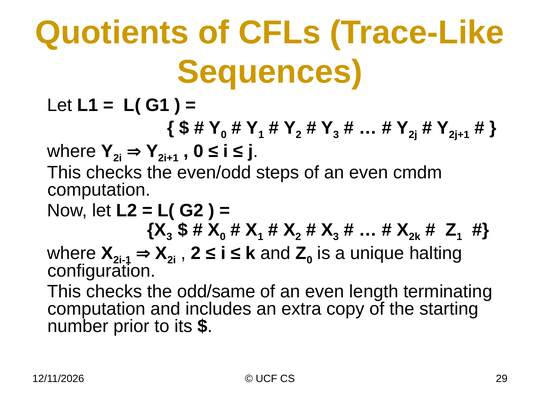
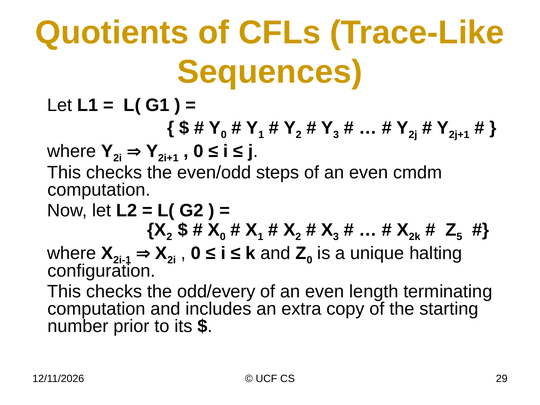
3: 3 -> 2 (169, 237)
1: 1 -> 5 (459, 237)
2: 2 -> 0 (196, 253)
odd/same: odd/same -> odd/every (216, 292)
